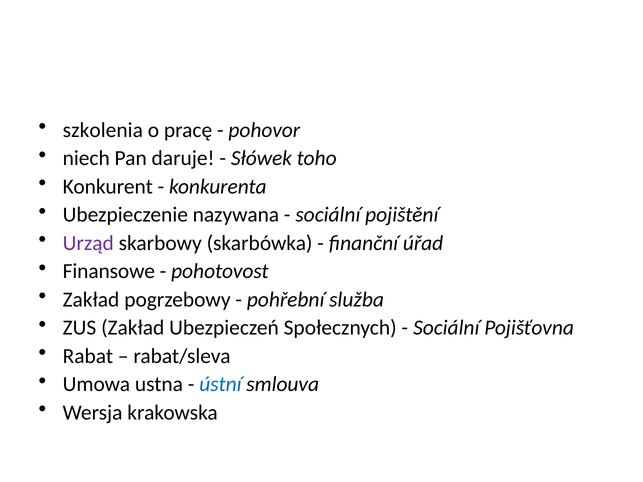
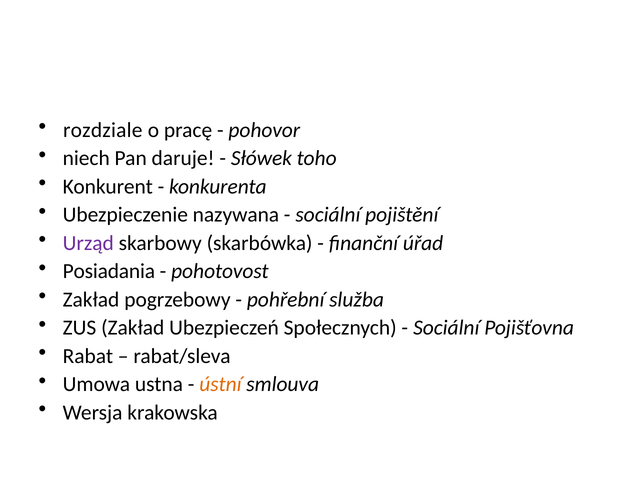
szkolenia: szkolenia -> rozdziale (103, 130)
Finansowe: Finansowe -> Posiadania (109, 271)
ústní colour: blue -> orange (220, 385)
